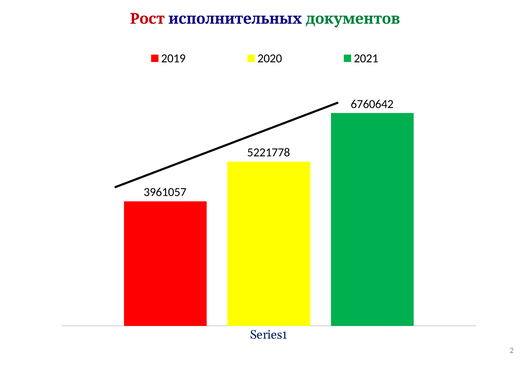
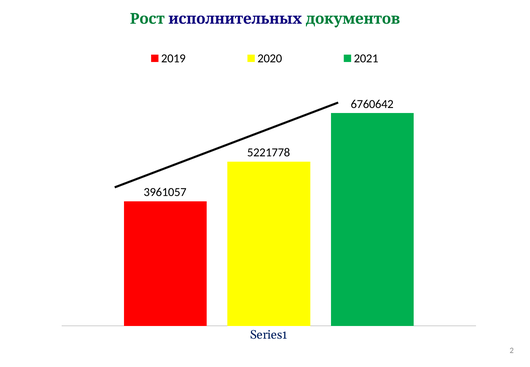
Рост colour: red -> green (147, 19)
